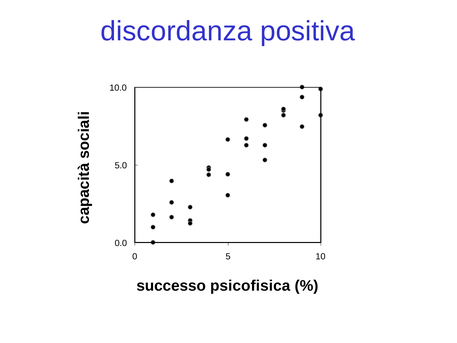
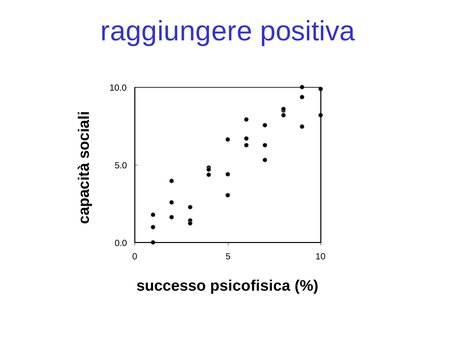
discordanza: discordanza -> raggiungere (176, 31)
